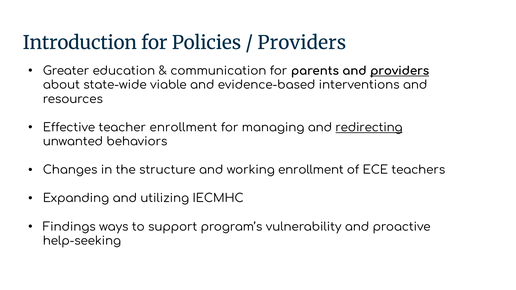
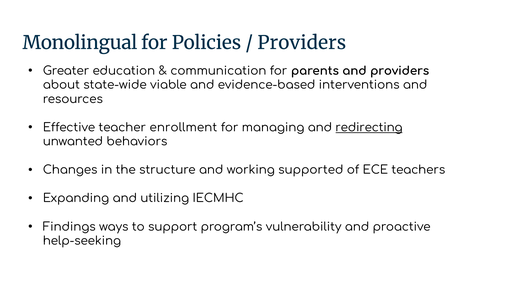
Introduction: Introduction -> Monolingual (80, 43)
providers underline: present -> none (400, 71)
working enrollment: enrollment -> supported (311, 170)
